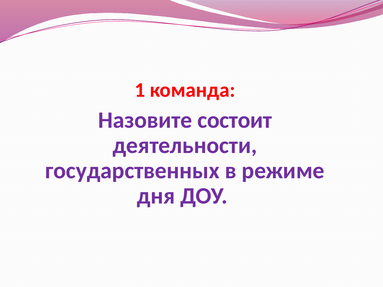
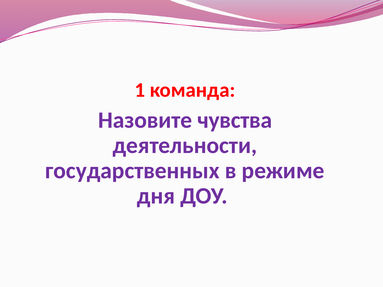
состоит: состоит -> чувства (235, 120)
